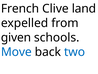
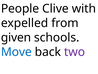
French: French -> People (20, 9)
land: land -> with (84, 9)
two colour: blue -> purple (75, 52)
